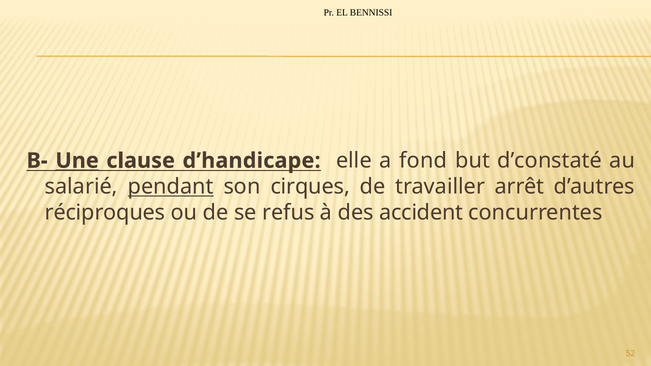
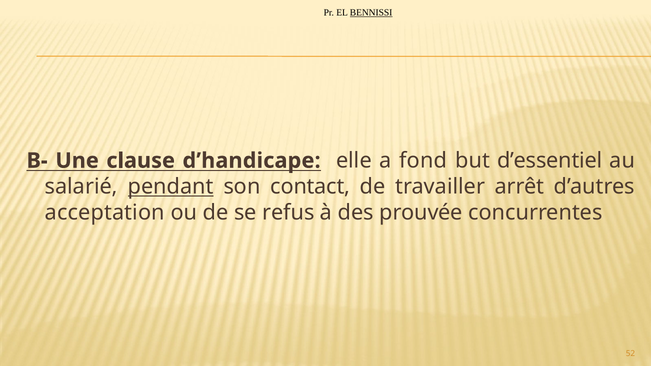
BENNISSI underline: none -> present (371, 13)
Une underline: present -> none (77, 161)
d’constaté: d’constaté -> d’essentiel (550, 161)
cirques: cirques -> contact (310, 187)
réciproques: réciproques -> acceptation (105, 213)
accident: accident -> prouvée (421, 213)
